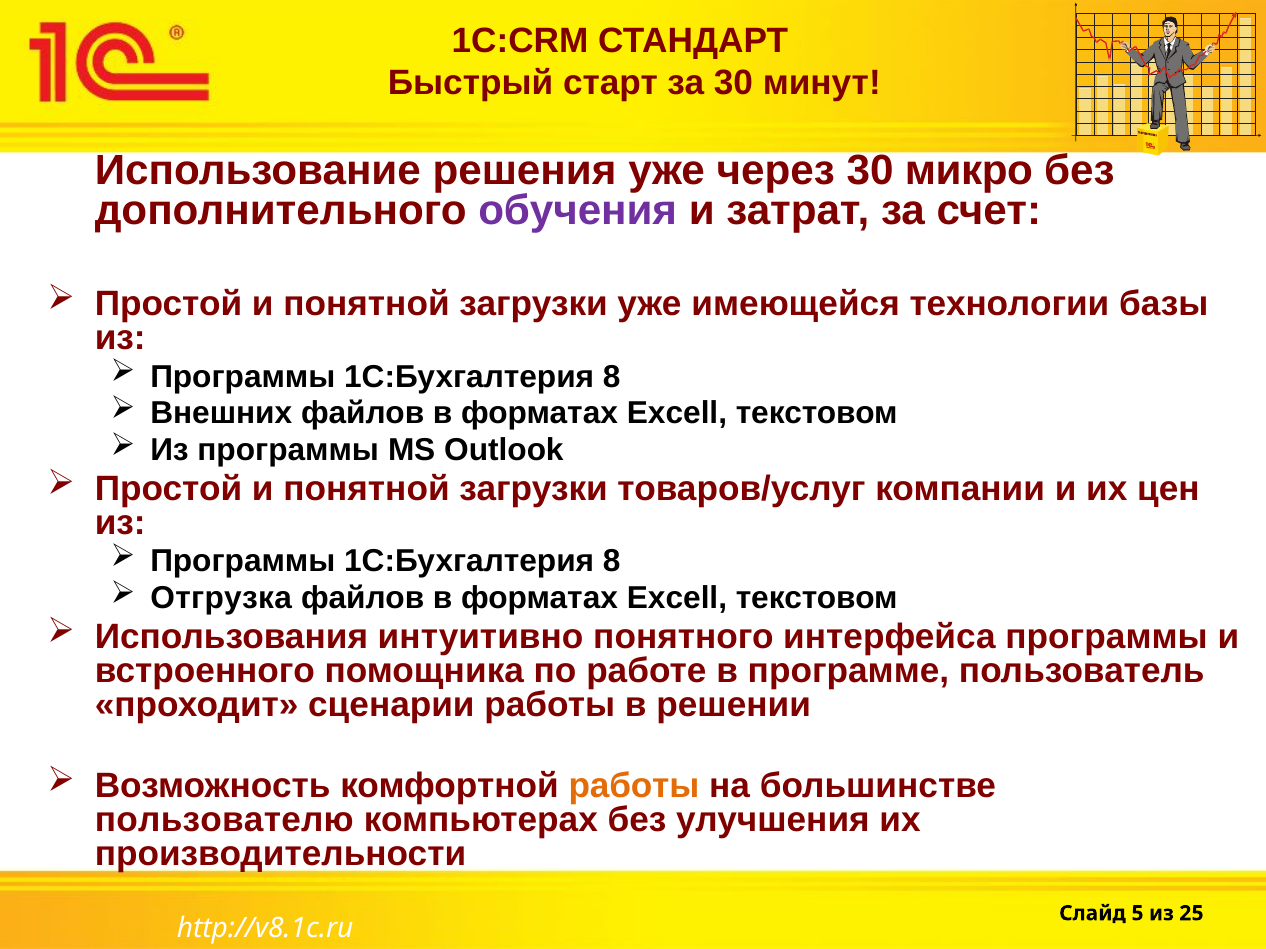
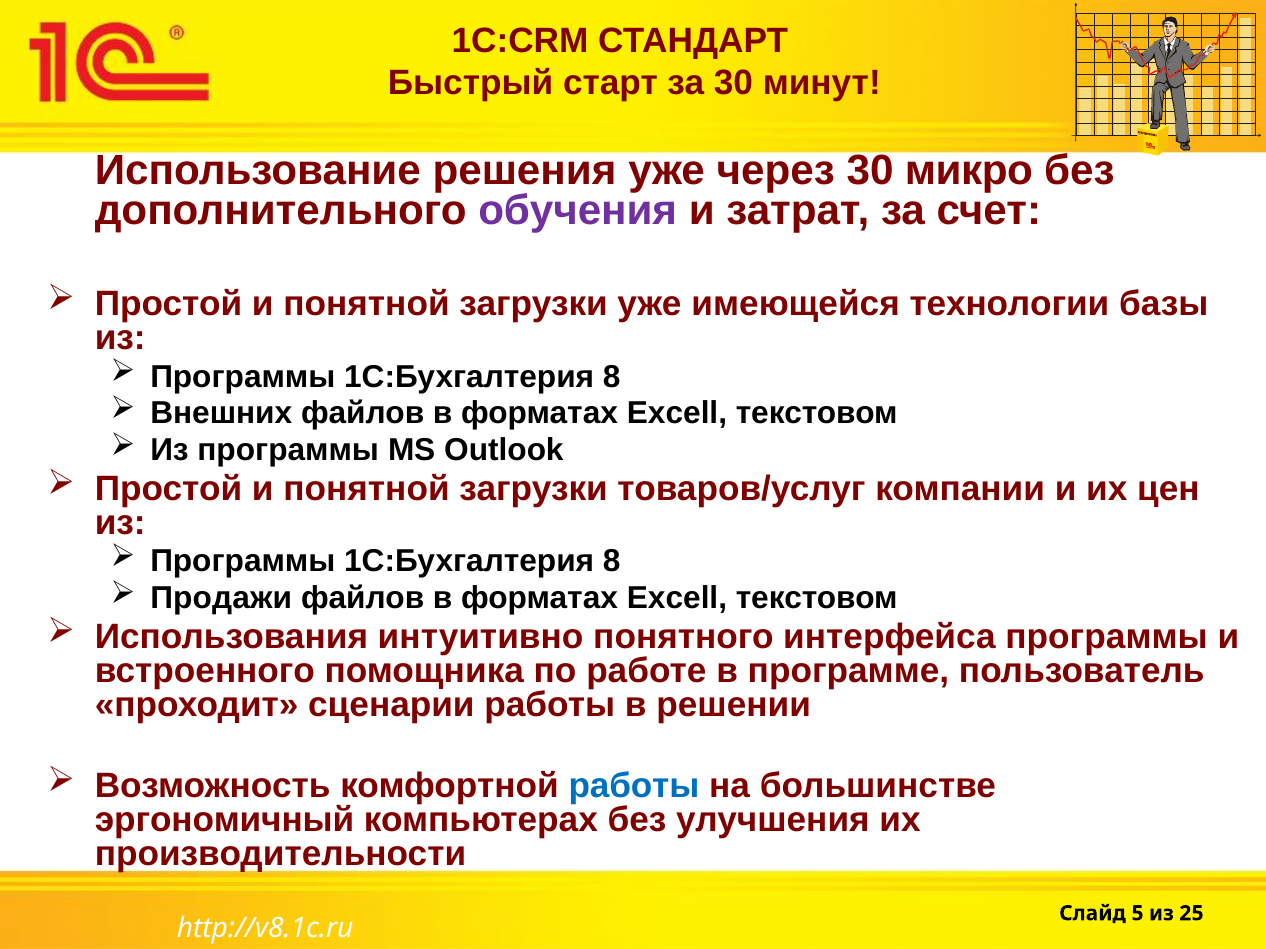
Отгрузка: Отгрузка -> Продажи (221, 598)
работы colour: orange -> blue (634, 787)
пользователю: пользователю -> эргономичный (225, 820)
